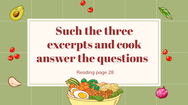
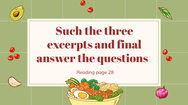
cook: cook -> final (129, 45)
